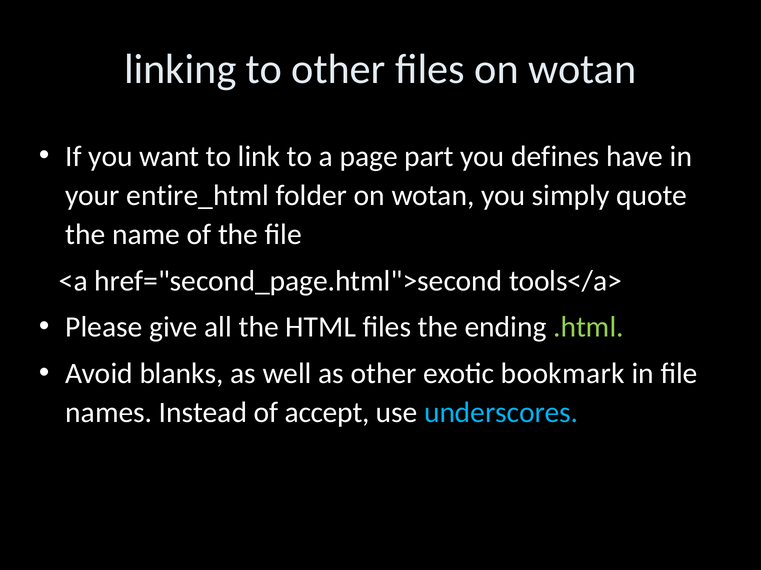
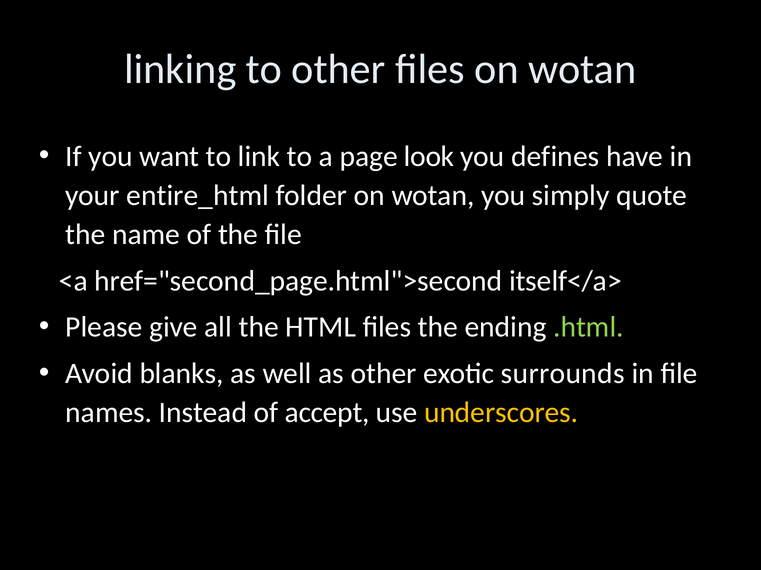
part: part -> look (429, 157)
tools</a>: tools</a> -> itself</a> (565, 281)
bookmark: bookmark -> surrounds (563, 374)
underscores colour: light blue -> yellow (501, 413)
